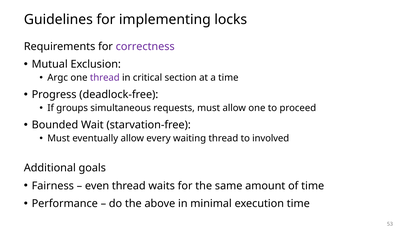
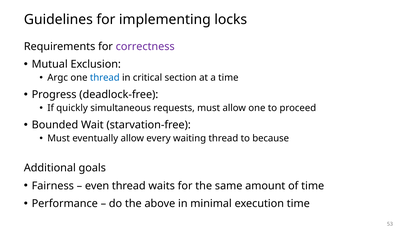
thread colour: purple -> blue (105, 77)
groups: groups -> quickly (72, 108)
involved: involved -> because (271, 138)
